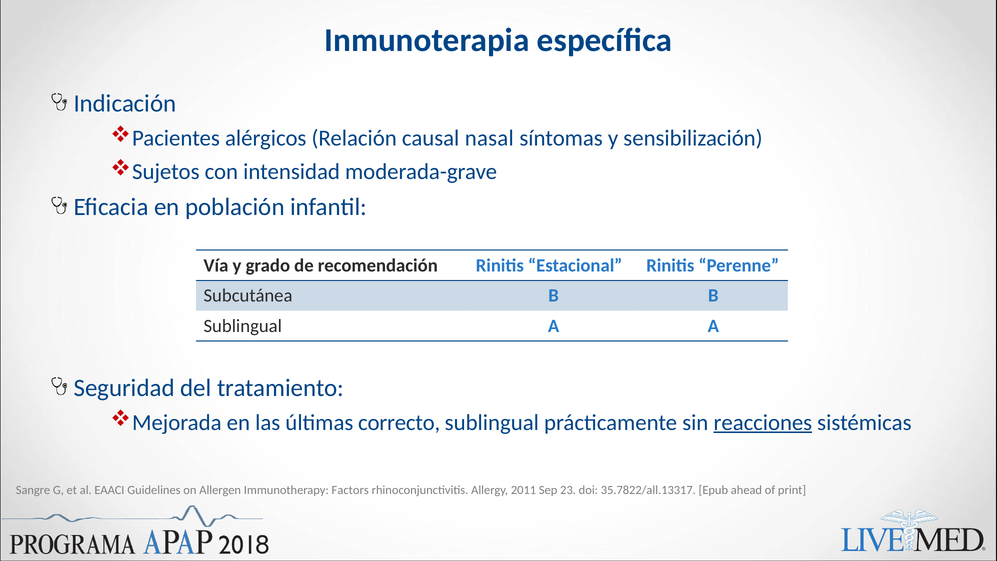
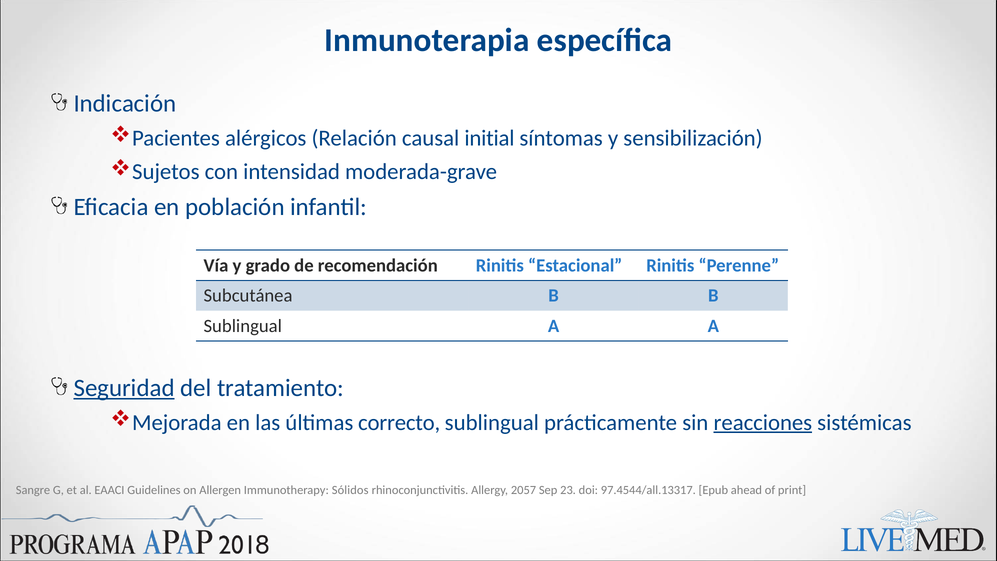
nasal: nasal -> initial (489, 138)
Seguridad underline: none -> present (124, 388)
Factors: Factors -> Sólidos (350, 490)
2011: 2011 -> 2057 (524, 490)
35.7822/all.13317: 35.7822/all.13317 -> 97.4544/all.13317 (648, 490)
